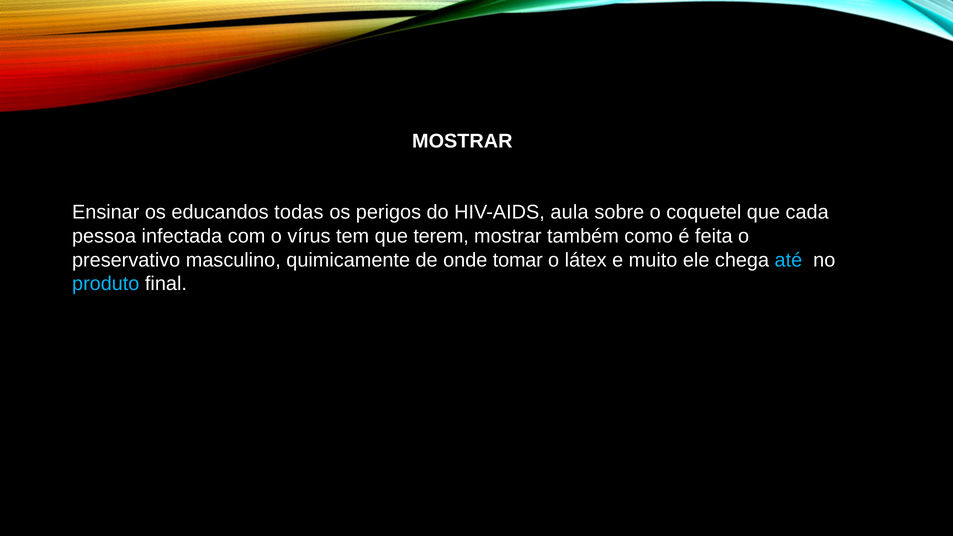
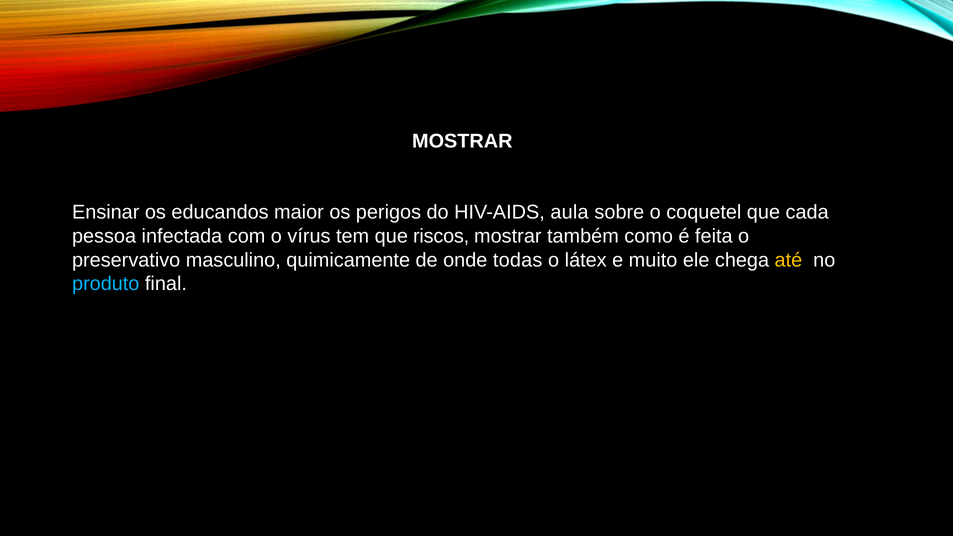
todas: todas -> maior (299, 212)
terem: terem -> riscos (441, 236)
tomar: tomar -> todas (518, 260)
até colour: light blue -> yellow (788, 260)
